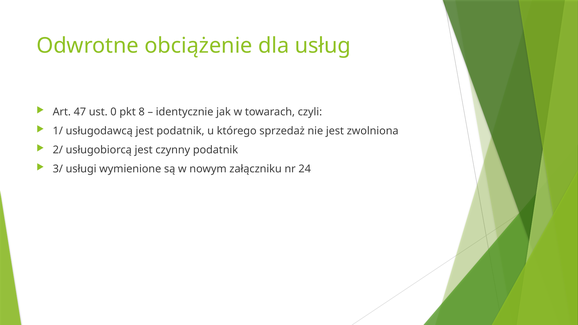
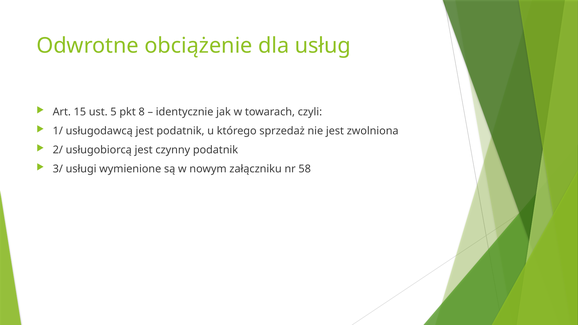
47: 47 -> 15 (80, 112)
0: 0 -> 5 (113, 112)
24: 24 -> 58 (305, 169)
